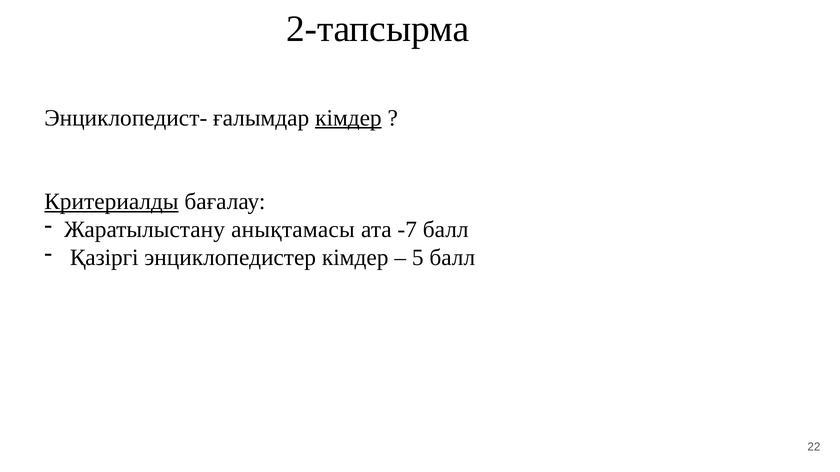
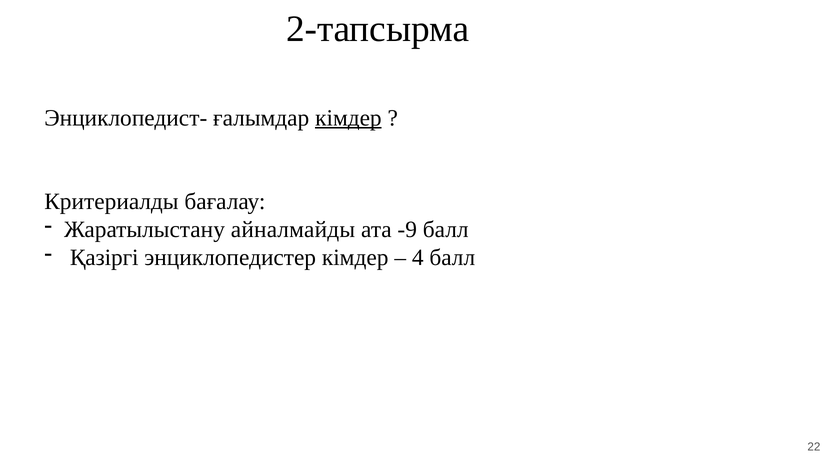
Критериалды underline: present -> none (111, 202)
анықтамасы: анықтамасы -> айналмайды (293, 230)
-7: -7 -> -9 (407, 230)
5: 5 -> 4 (418, 258)
